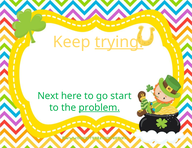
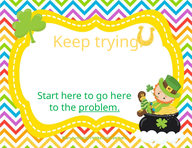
trying underline: present -> none (119, 42)
Next: Next -> Start (48, 96)
go start: start -> here (121, 96)
